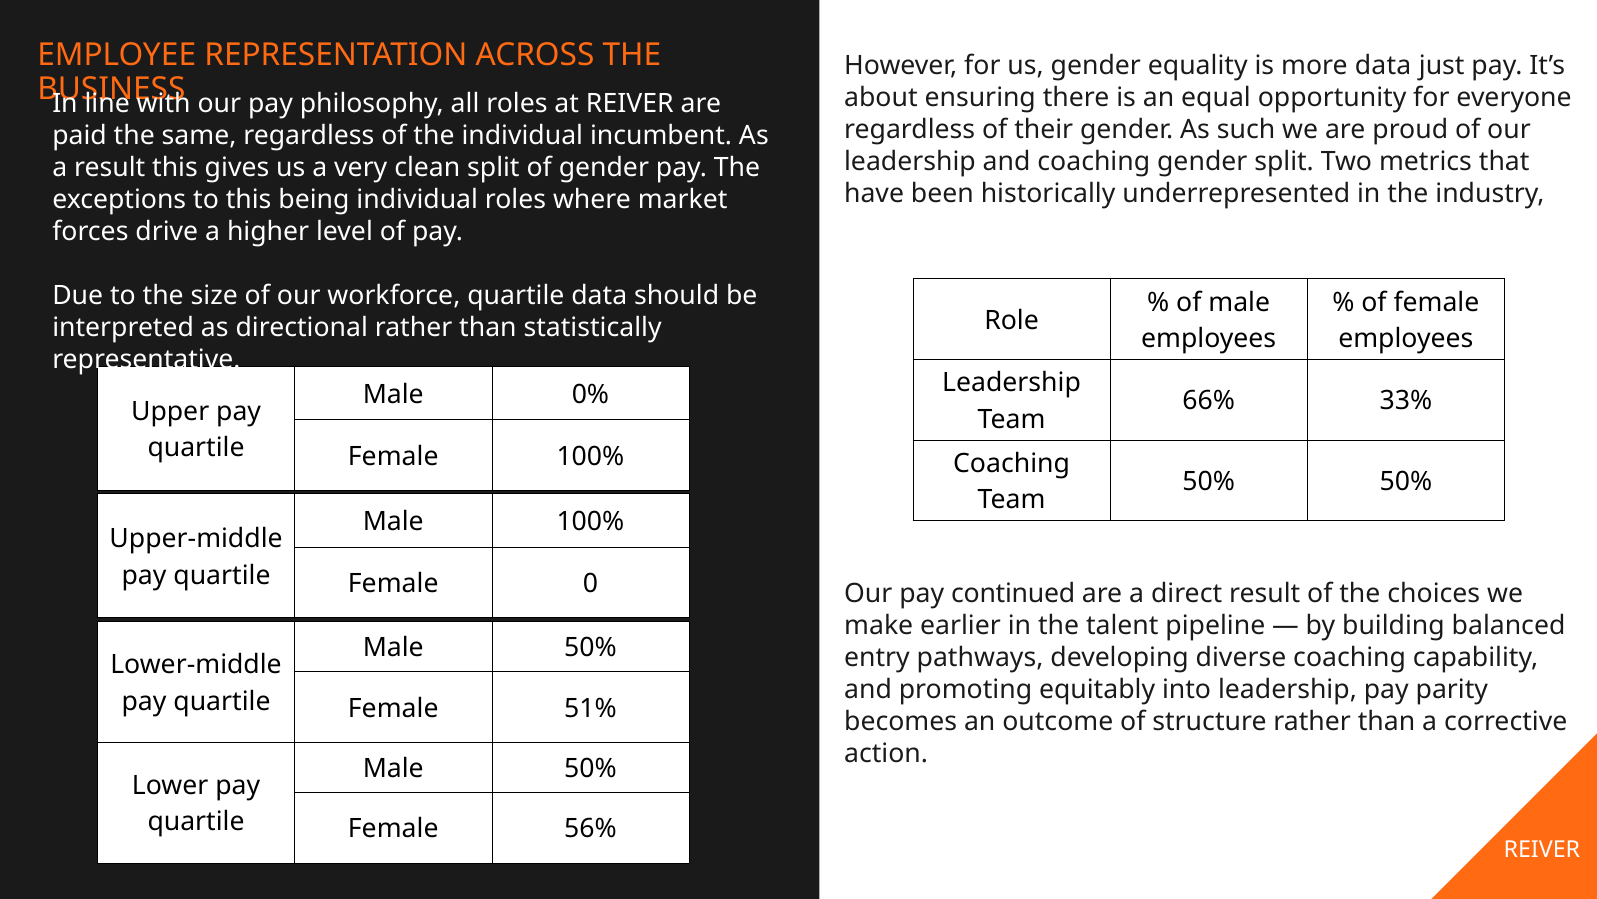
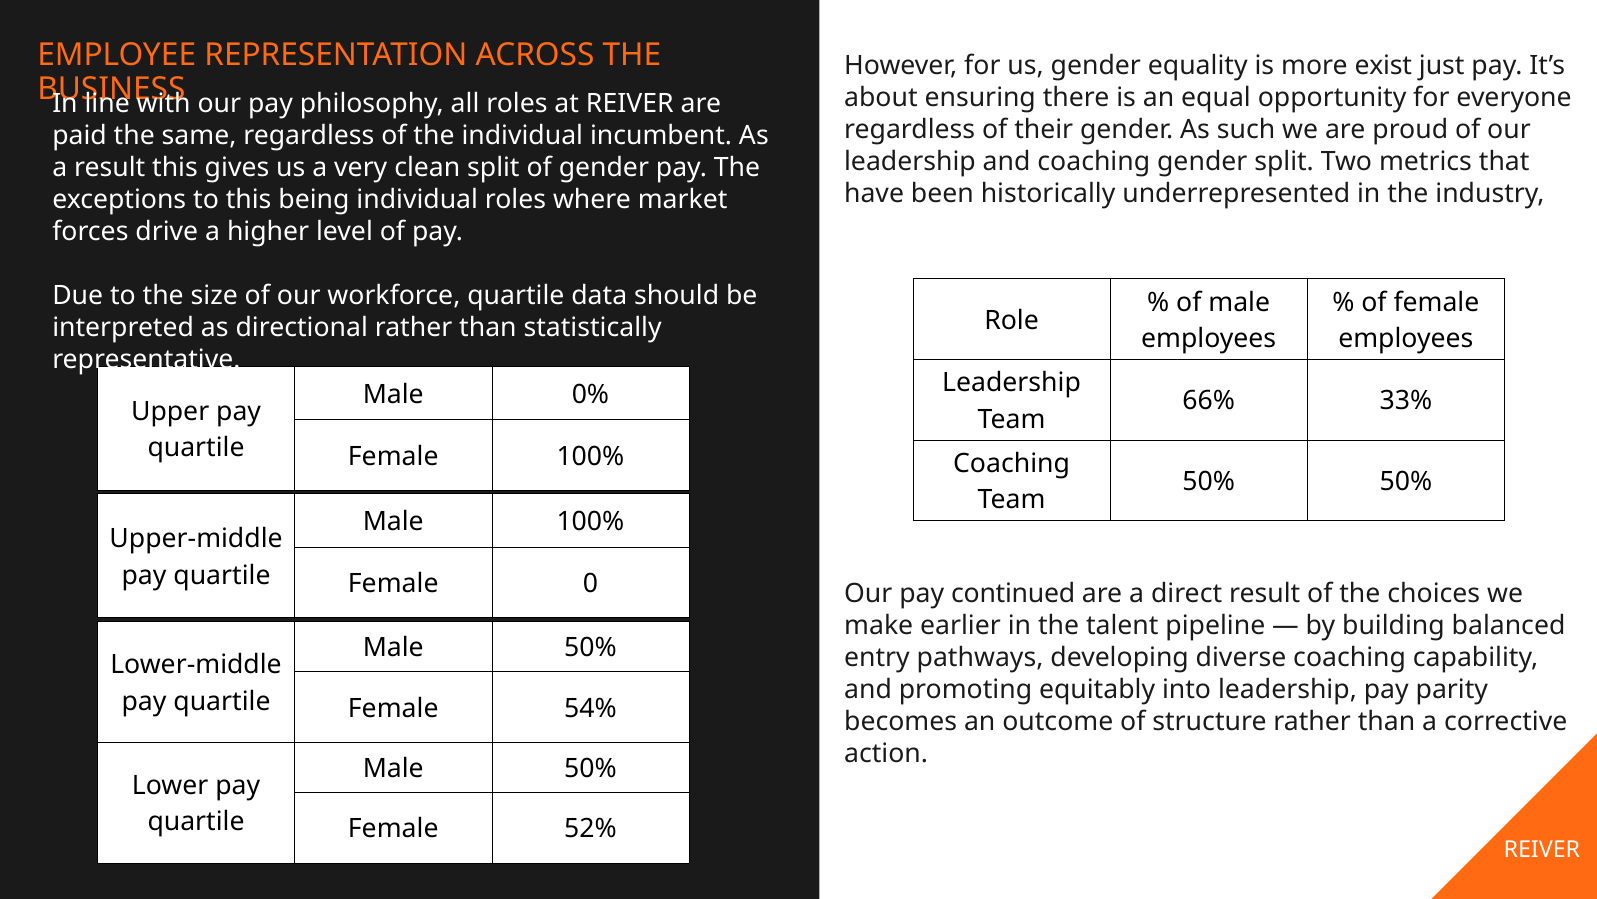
more data: data -> exist (1383, 65)
51%: 51% -> 54% (590, 708)
56%: 56% -> 52% (590, 829)
